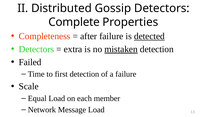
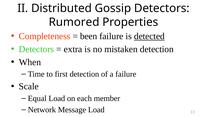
Complete: Complete -> Rumored (74, 22)
after: after -> been (89, 36)
mistaken underline: present -> none (121, 49)
Failed: Failed -> When (30, 62)
